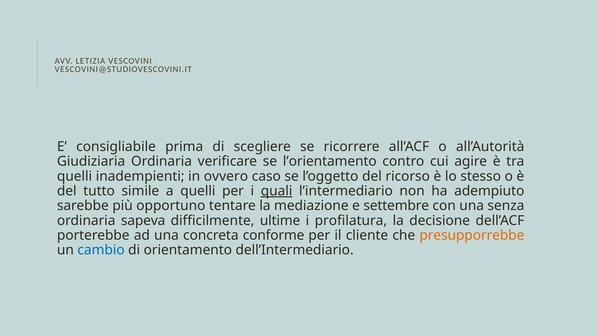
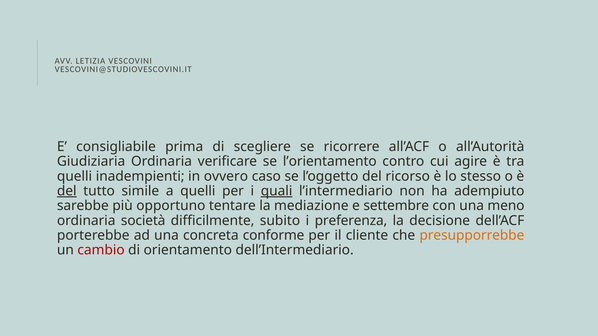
del underline: none -> present (67, 191)
senza: senza -> meno (506, 206)
sapeva: sapeva -> società (143, 221)
ultime: ultime -> subito (280, 221)
profilatura: profilatura -> preferenza (351, 221)
cambio colour: blue -> red (101, 250)
